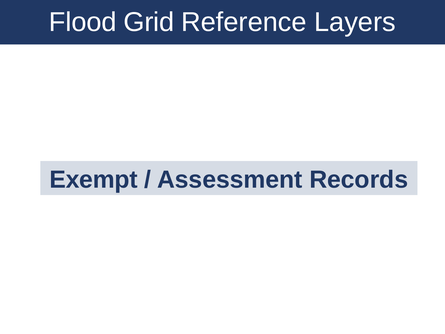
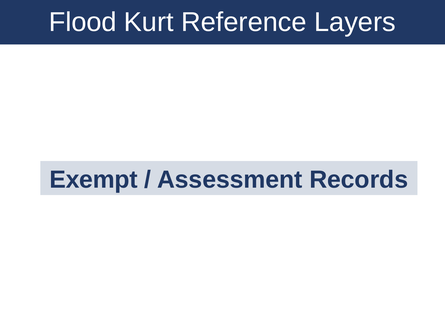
Grid: Grid -> Kurt (149, 22)
